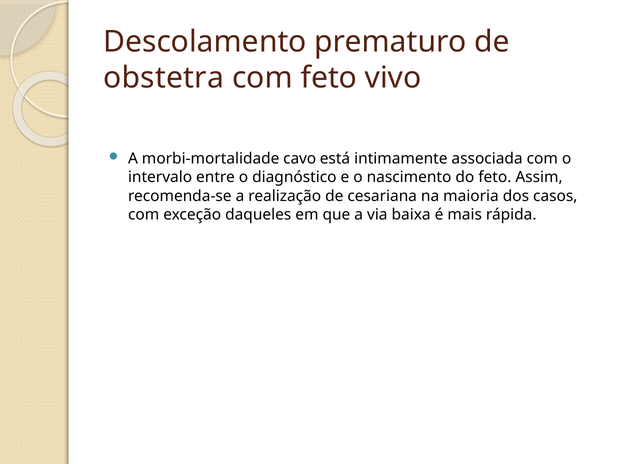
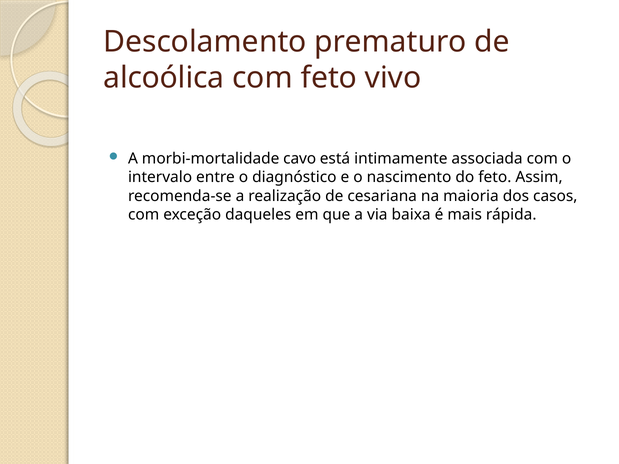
obstetra: obstetra -> alcoólica (164, 78)
